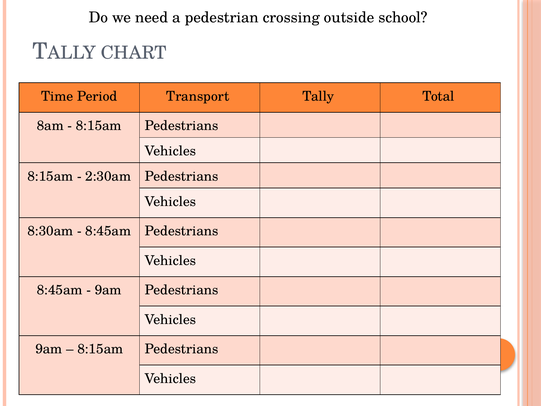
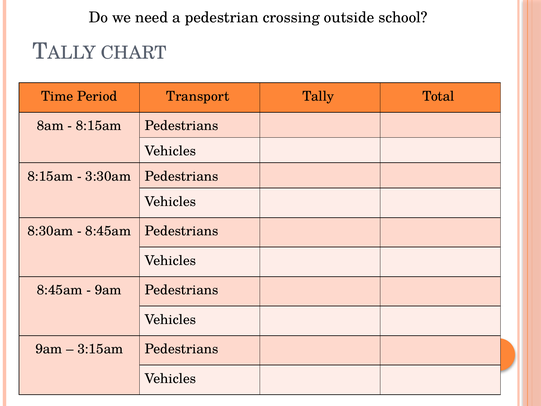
2:30am: 2:30am -> 3:30am (108, 176)
8:15am: 8:15am -> 3:15am (100, 349)
